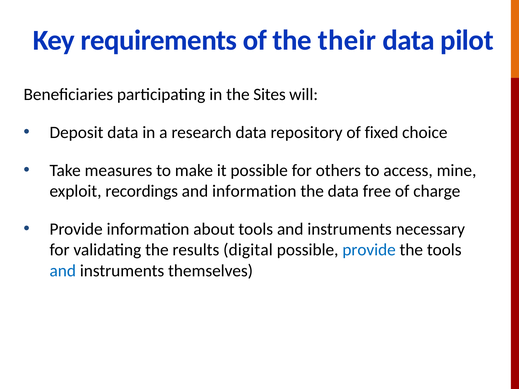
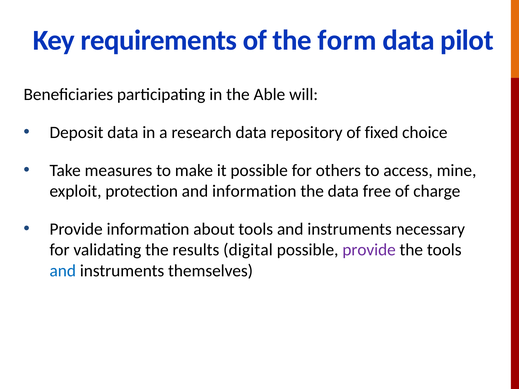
their: their -> form (347, 41)
Sites: Sites -> Able (269, 94)
recordings: recordings -> protection (142, 191)
provide colour: blue -> purple (369, 250)
